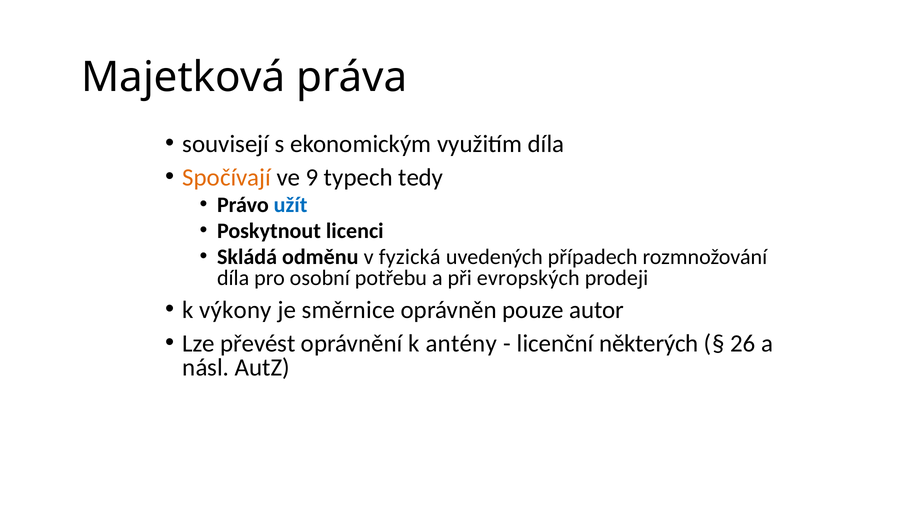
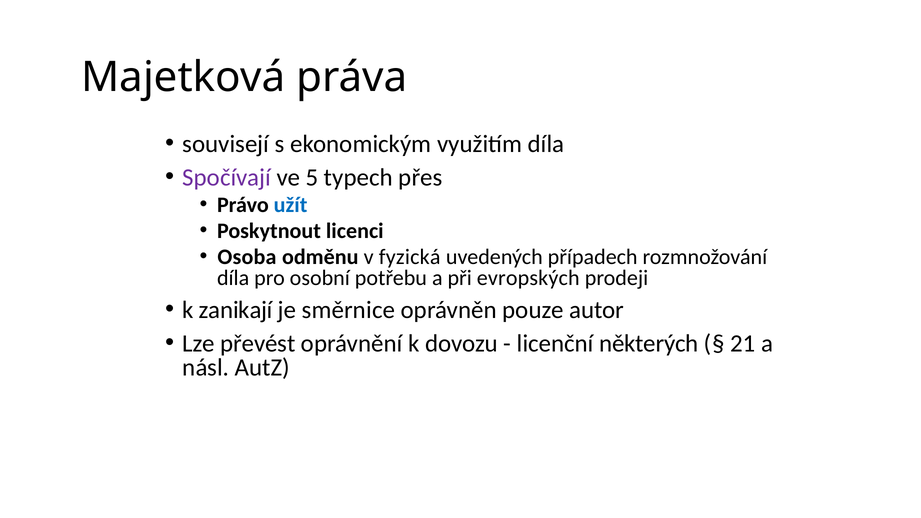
Spočívají colour: orange -> purple (227, 177)
9: 9 -> 5 (312, 177)
tedy: tedy -> přes (420, 177)
Skládá: Skládá -> Osoba (247, 257)
výkony: výkony -> zanikají (236, 310)
antény: antény -> dovozu (462, 343)
26: 26 -> 21 (743, 343)
